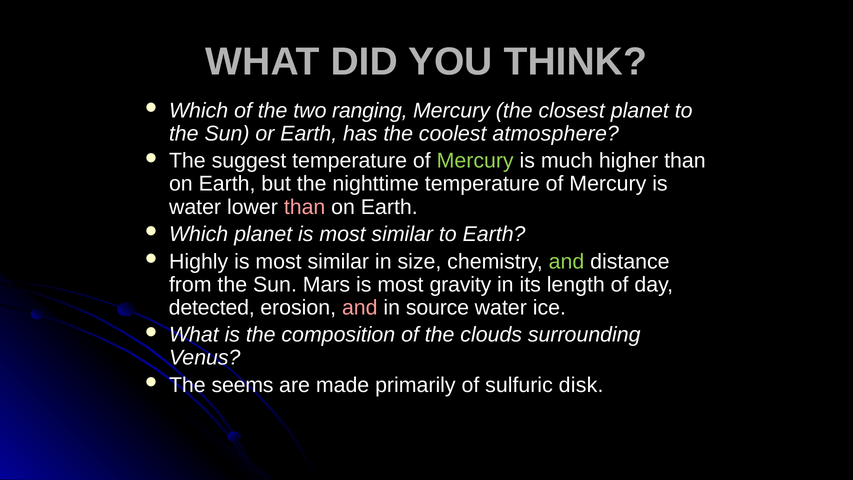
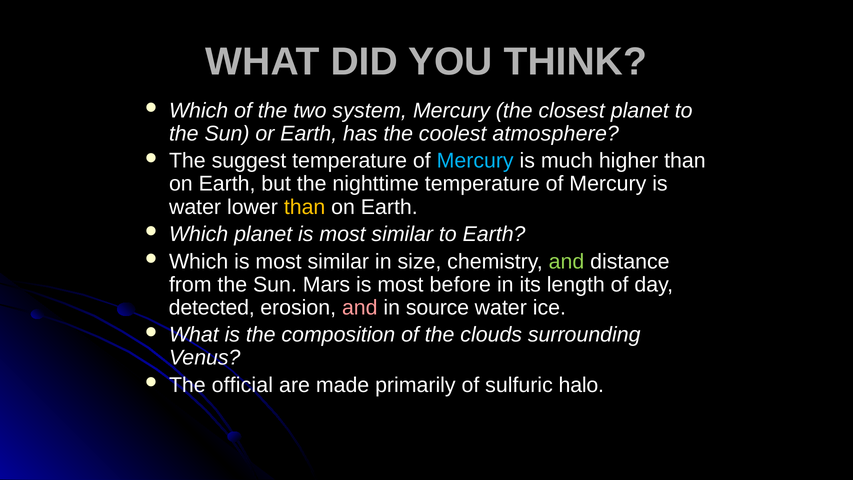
ranging: ranging -> system (370, 111)
Mercury colour: light green -> light blue (475, 161)
than colour: pink -> yellow (305, 207)
Highly: Highly -> Which (199, 261)
gravity: gravity -> before (460, 284)
seems: seems -> official (242, 385)
disk: disk -> halo (581, 385)
